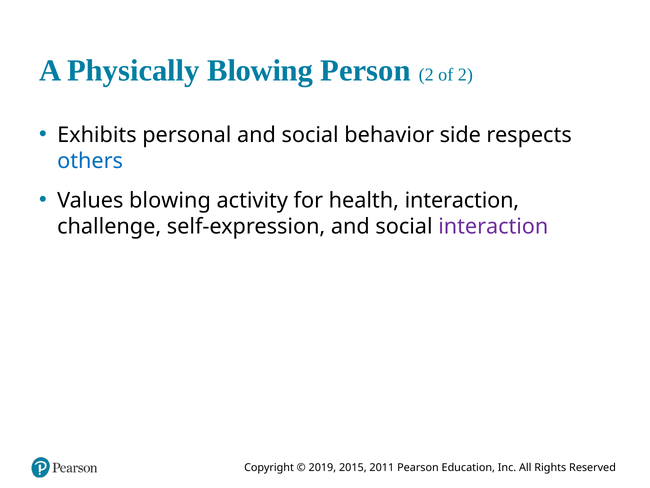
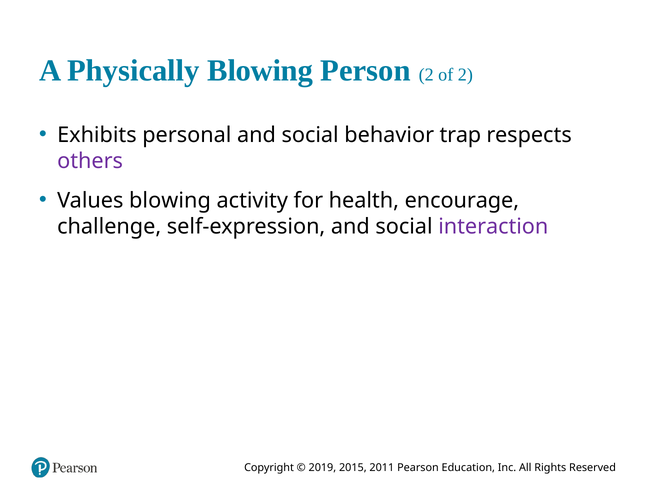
side: side -> trap (460, 135)
others colour: blue -> purple (90, 161)
health interaction: interaction -> encourage (462, 200)
